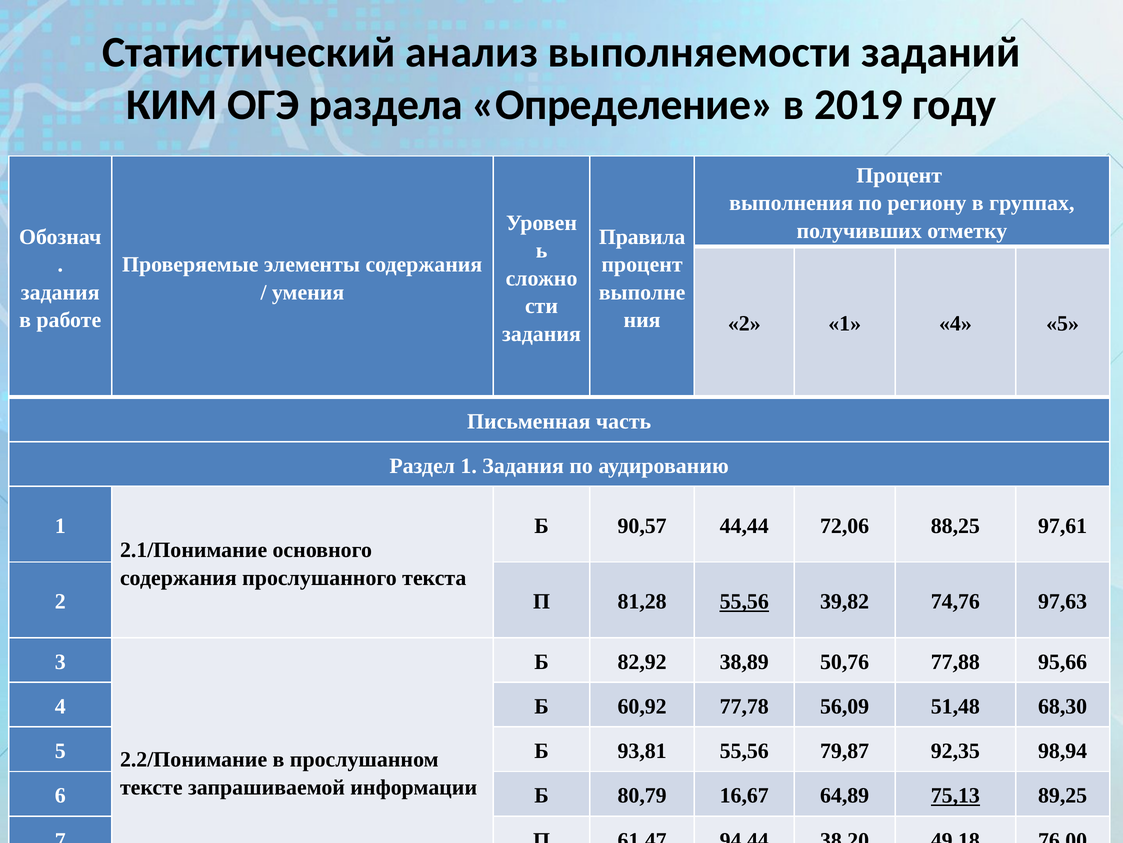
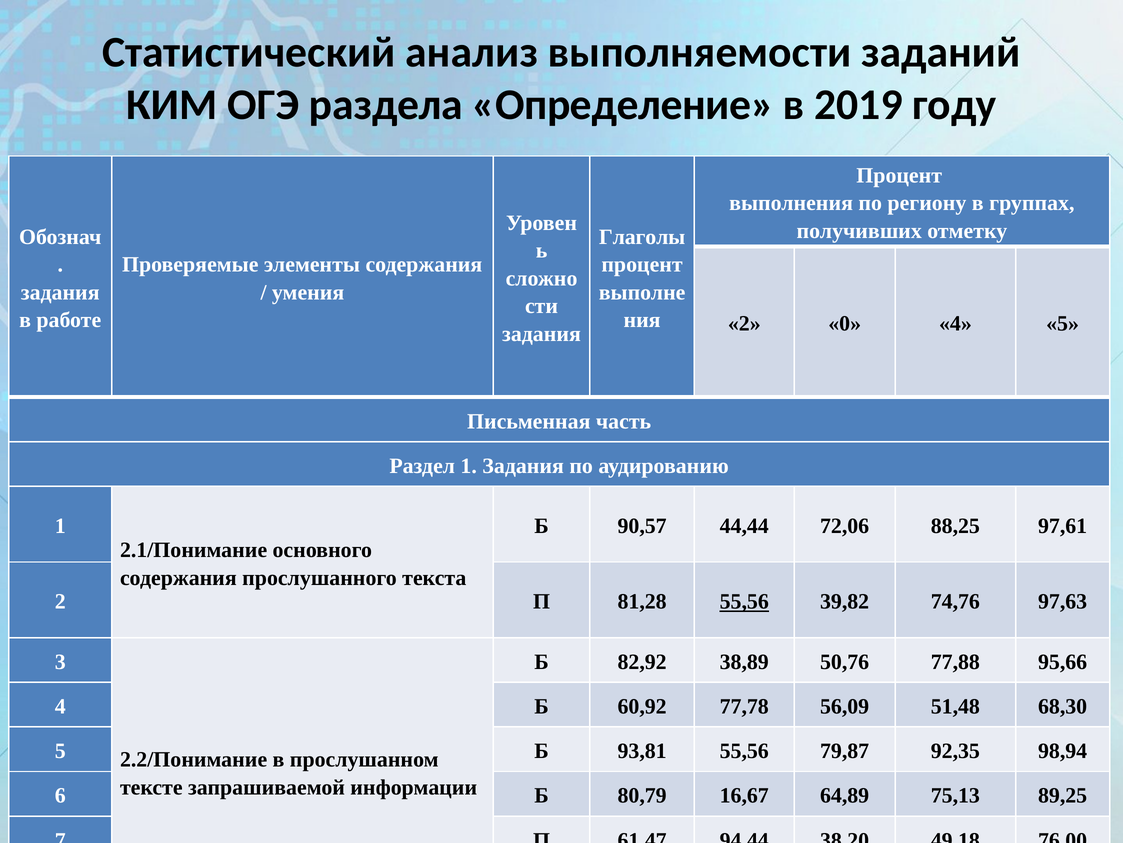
Правила: Правила -> Глаголы (642, 237)
2 1: 1 -> 0 (845, 323)
75,13 underline: present -> none (955, 795)
